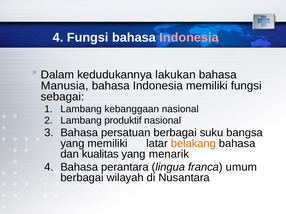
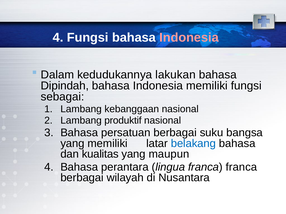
Manusia: Manusia -> Dipindah (65, 86)
belakang colour: orange -> blue (193, 144)
menarik: menarik -> maupun (169, 154)
franca umum: umum -> franca (241, 167)
